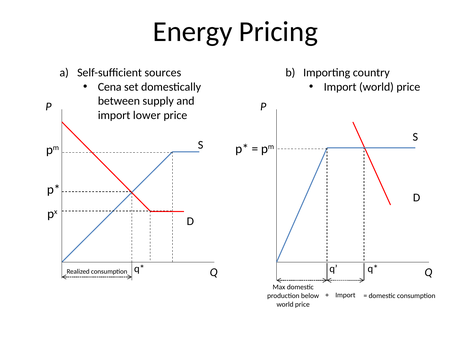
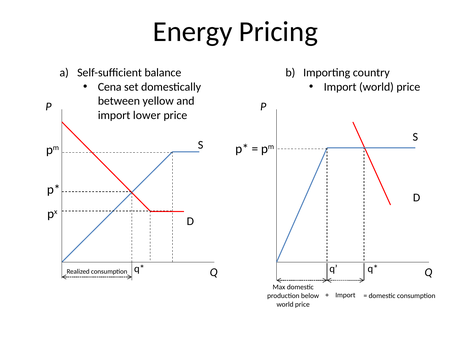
sources: sources -> balance (163, 73)
supply: supply -> yellow (158, 101)
